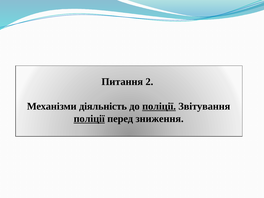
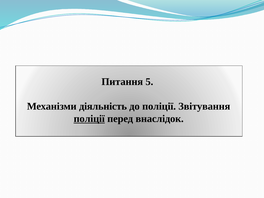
2: 2 -> 5 (149, 82)
поліції underline: present -> none (159, 106)
зниження: зниження -> внаслідок (160, 119)
